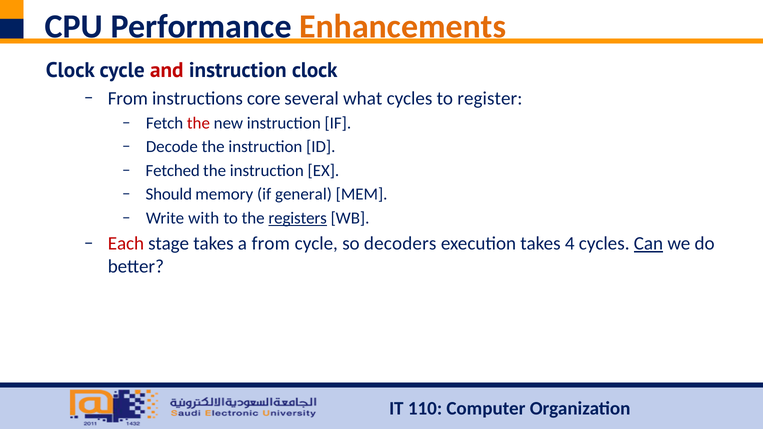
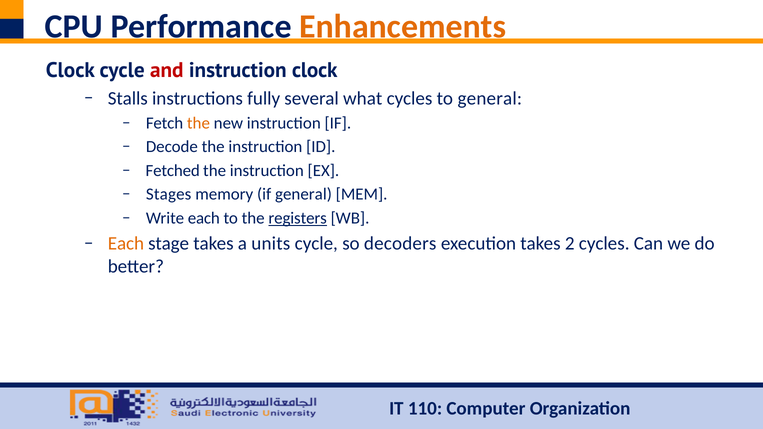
From: From -> Stalls (128, 98)
core: core -> fully (264, 98)
to register: register -> general (490, 98)
the colour: red -> orange (198, 123)
Should: Should -> Stages (169, 194)
Write with: with -> each (204, 218)
Each colour: red -> orange (126, 244)
a from: from -> units (271, 244)
4: 4 -> 2 (570, 244)
Can underline: present -> none (648, 244)
